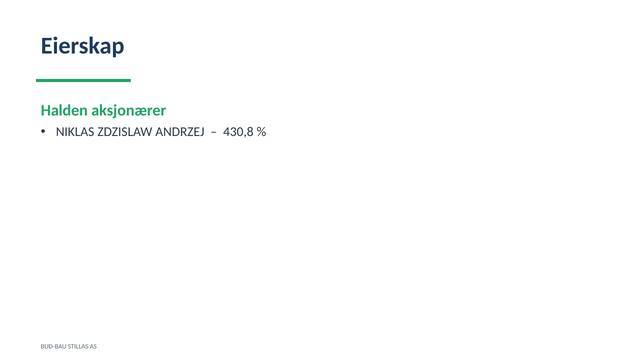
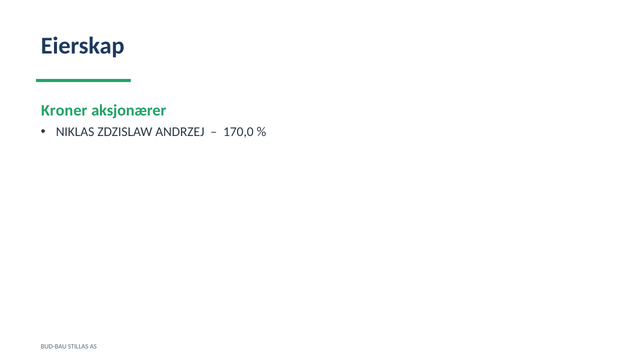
Halden: Halden -> Kroner (64, 111)
430,8: 430,8 -> 170,0 (238, 132)
